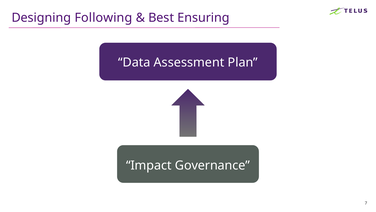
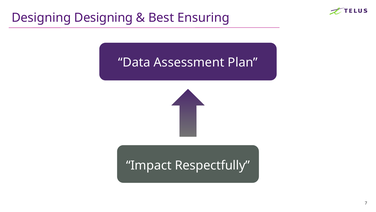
Designing Following: Following -> Designing (104, 18)
Governance: Governance -> Respectfully (212, 165)
